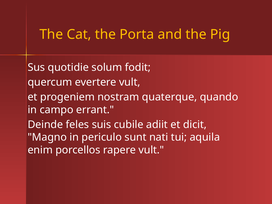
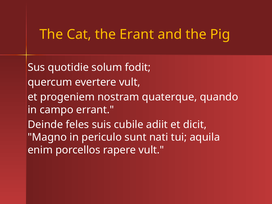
Porta: Porta -> Erant (137, 34)
